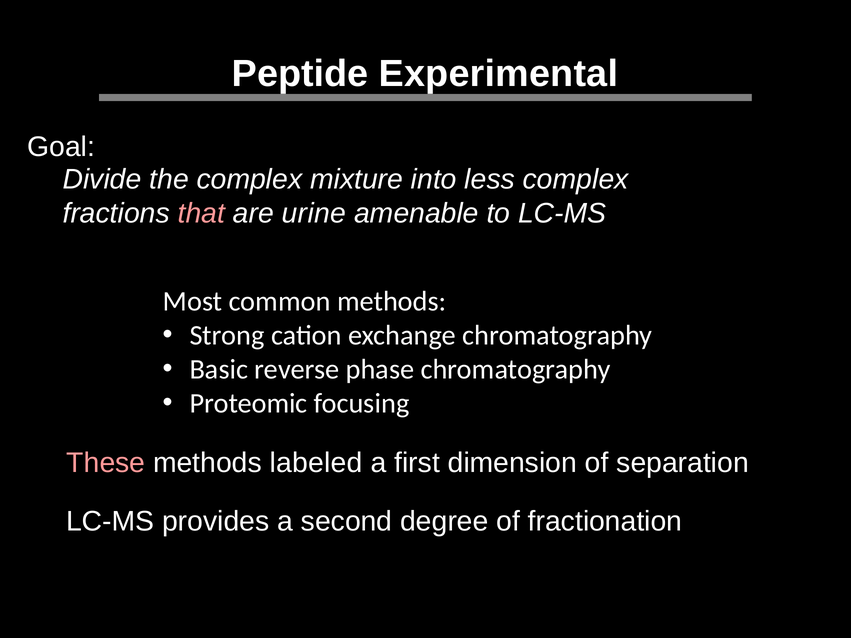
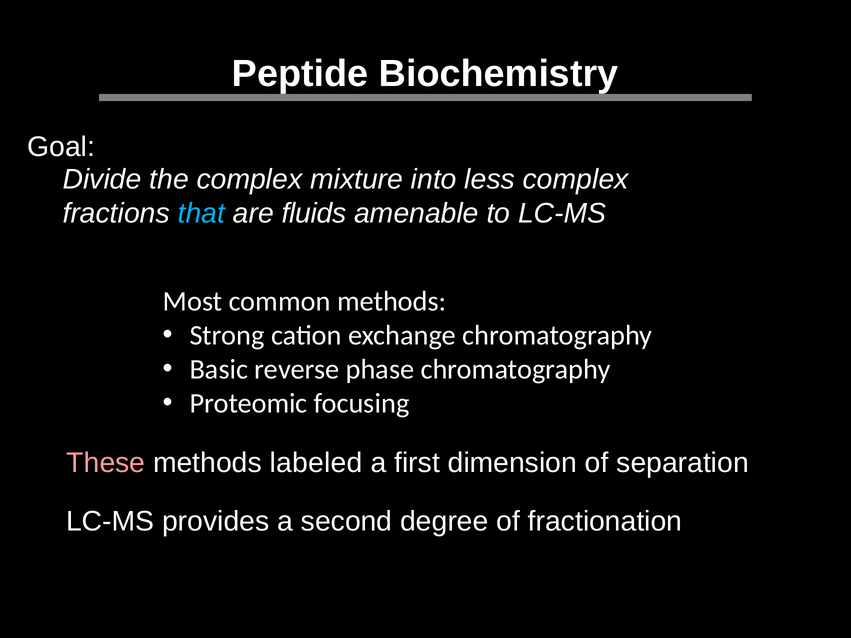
Experimental: Experimental -> Biochemistry (499, 74)
that colour: pink -> light blue (201, 213)
urine: urine -> fluids (314, 213)
